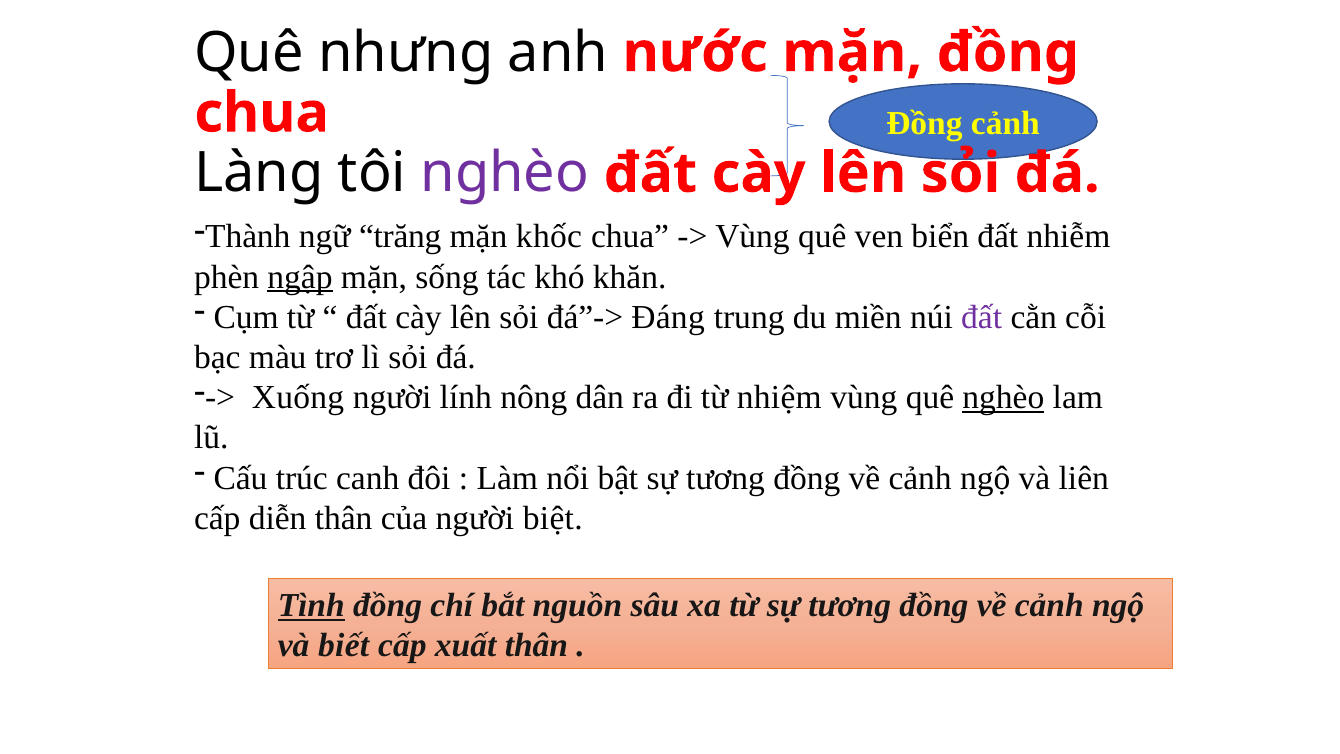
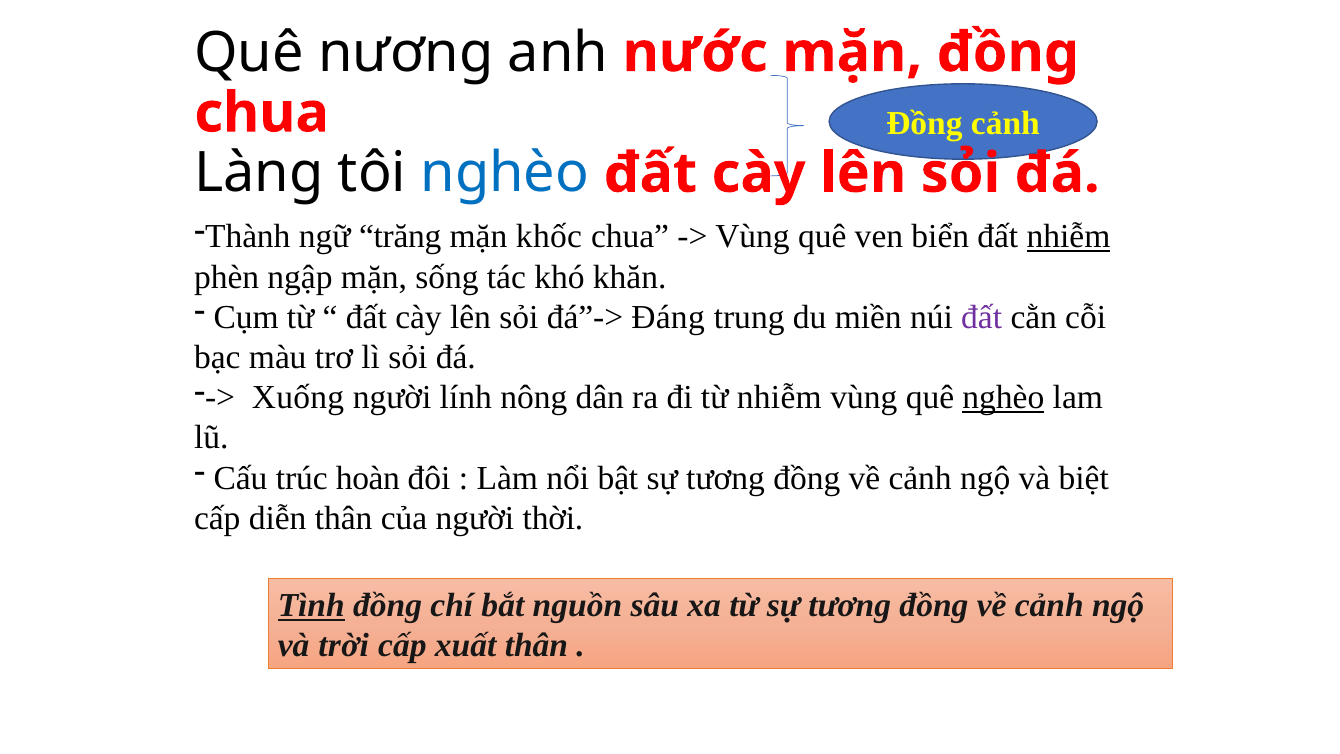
nhưng: nhưng -> nương (406, 53)
nghèo colour: purple -> blue (505, 173)
nhiễm underline: none -> present (1069, 237)
ngập underline: present -> none (300, 277)
từ nhiệm: nhiệm -> nhiễm (779, 398)
canh: canh -> hoàn (368, 478)
liên: liên -> biệt (1084, 478)
biệt: biệt -> thời (553, 518)
biết: biết -> trời (344, 645)
